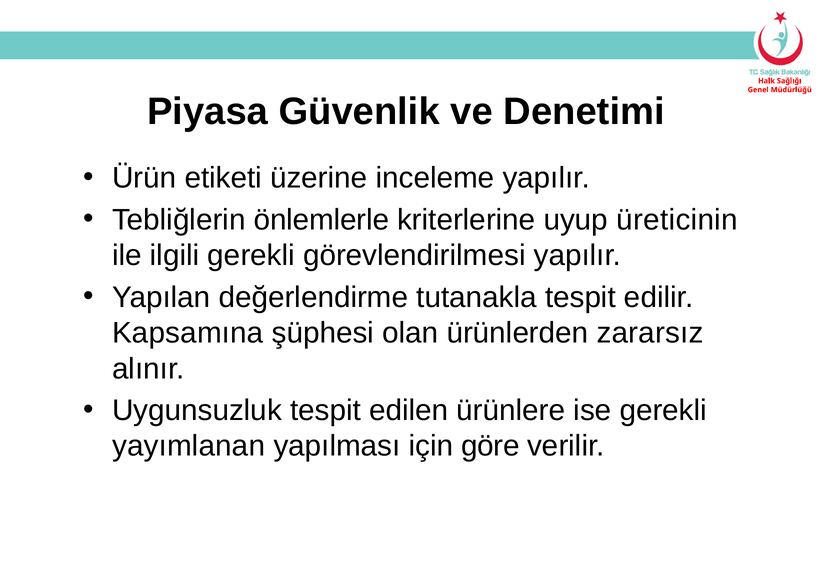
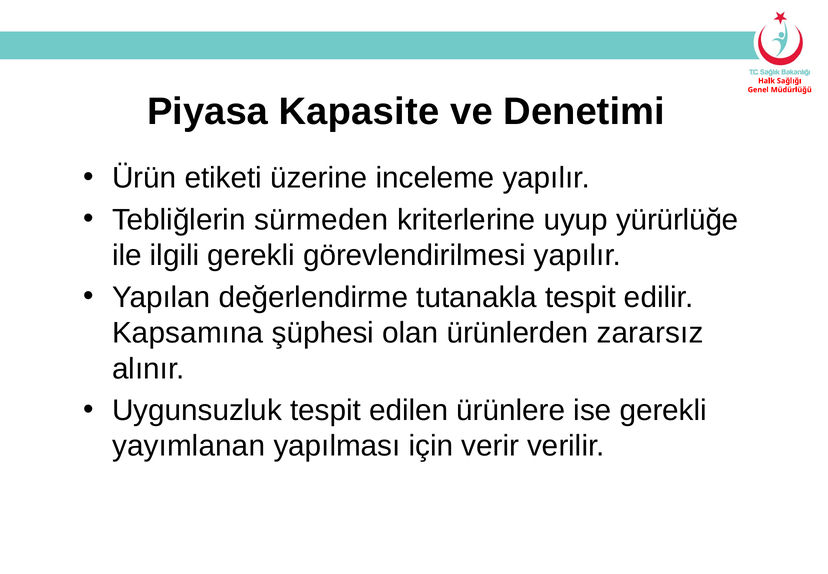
Güvenlik: Güvenlik -> Kapasite (359, 111)
önlemlerle: önlemlerle -> sürmeden (321, 219)
üreticinin: üreticinin -> yürürlüğe (677, 219)
göre: göre -> verir (490, 446)
